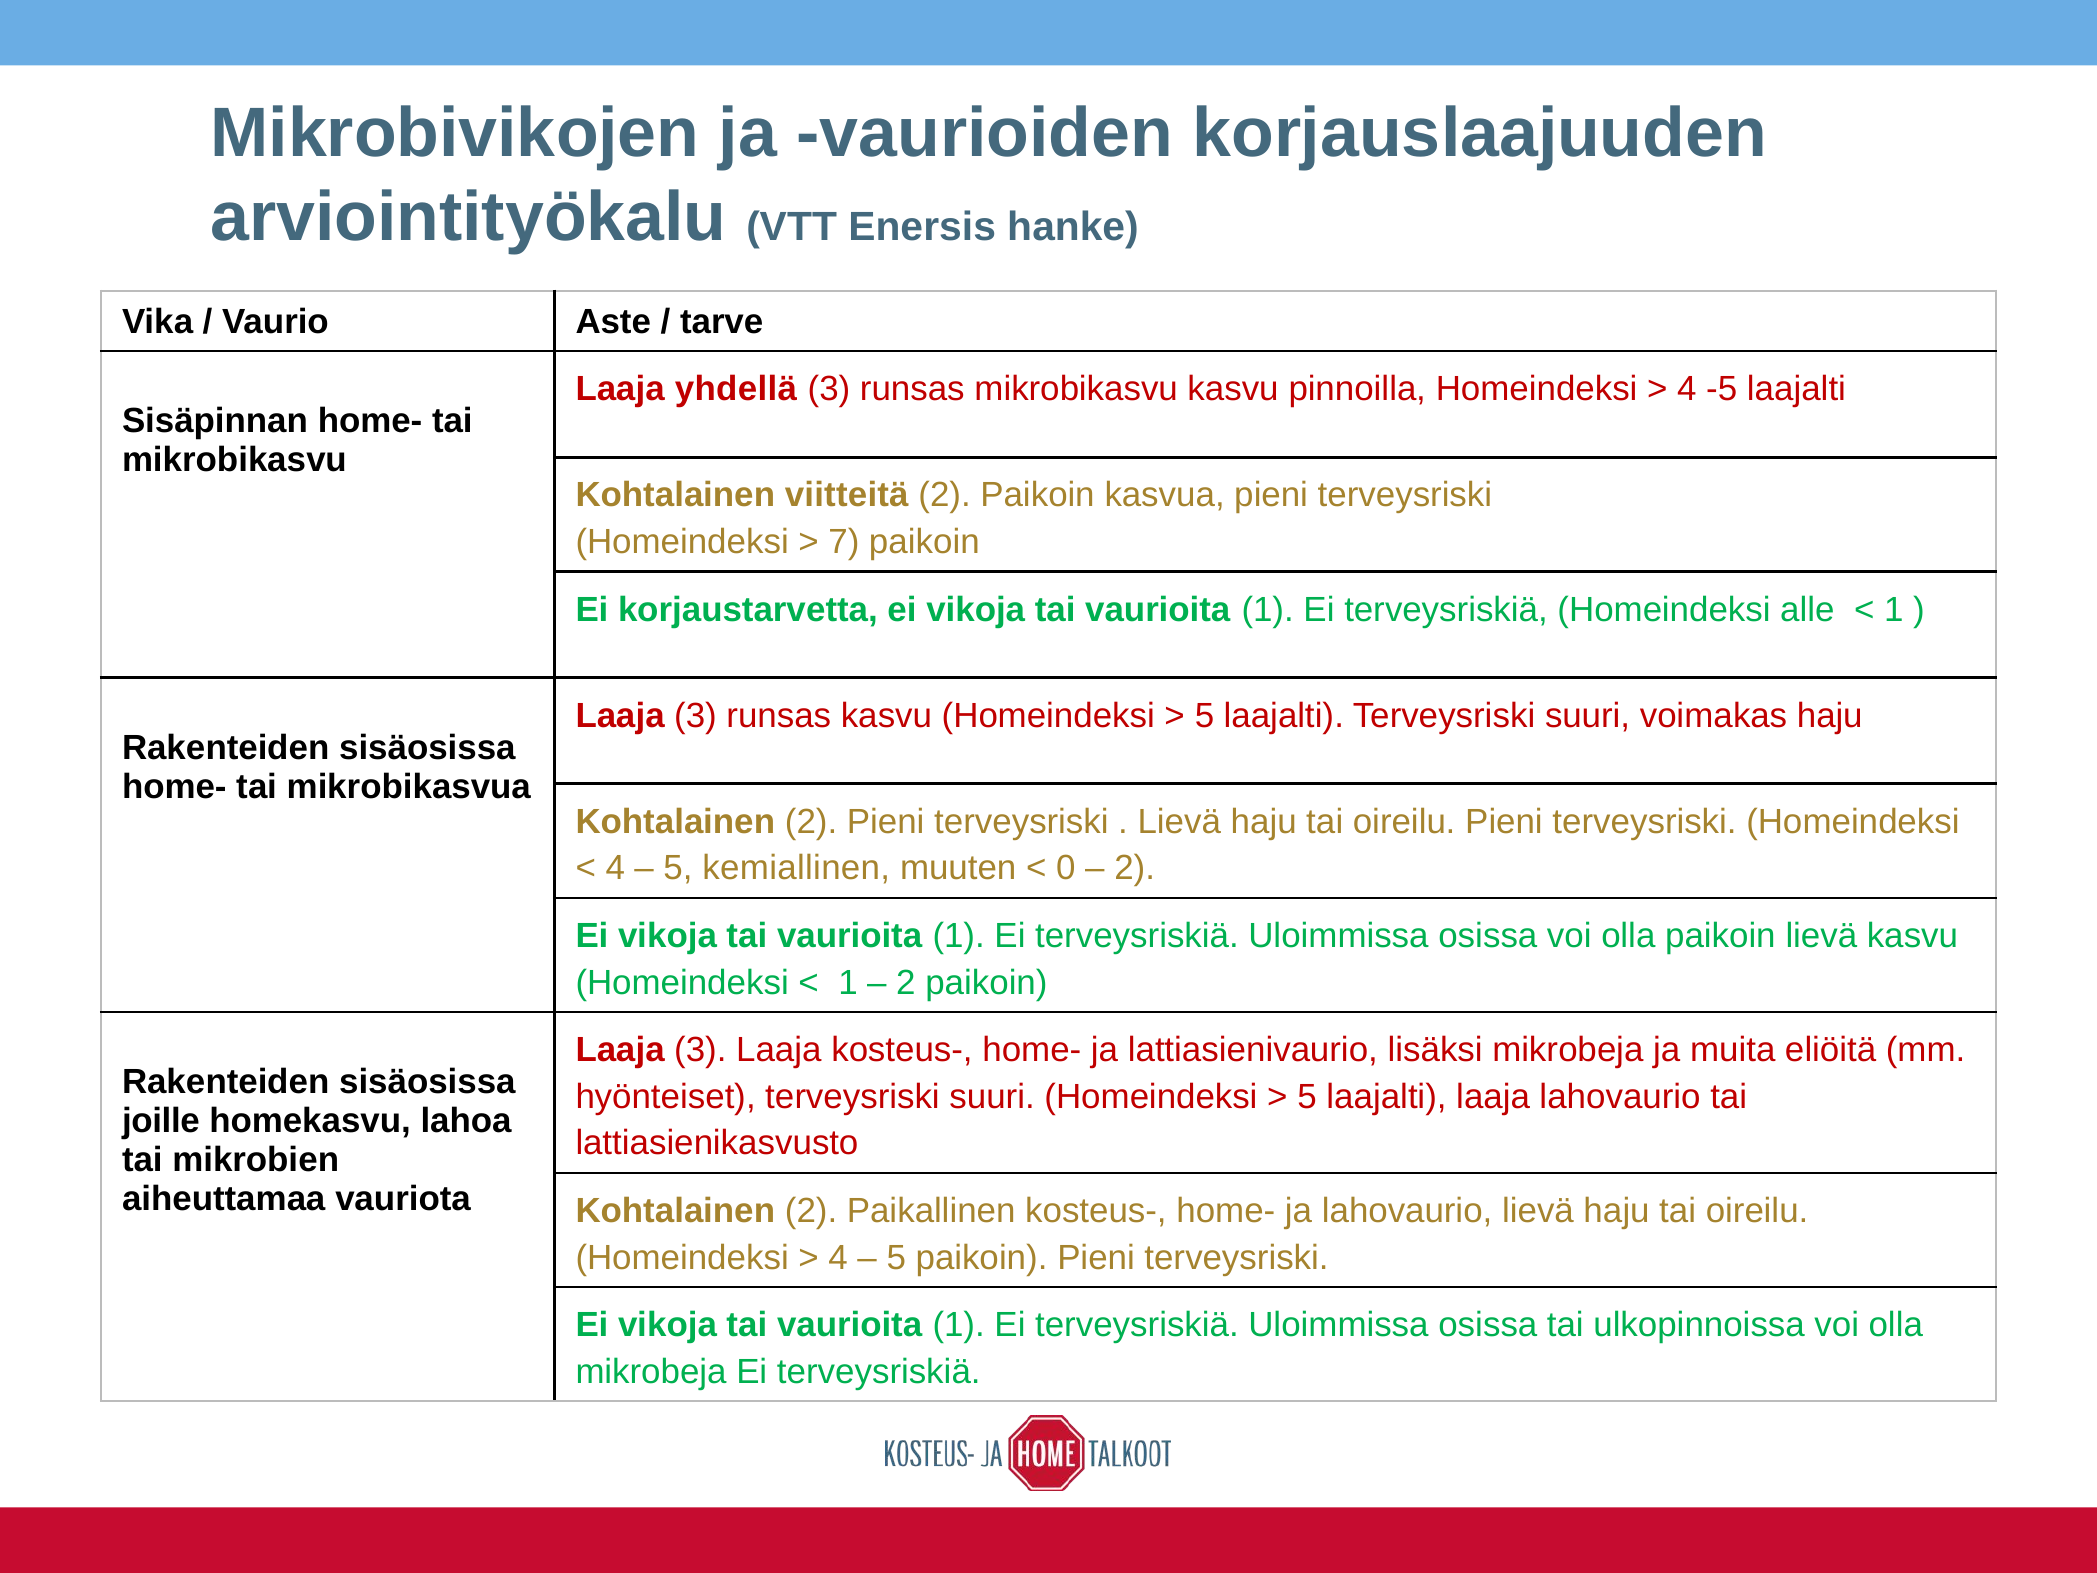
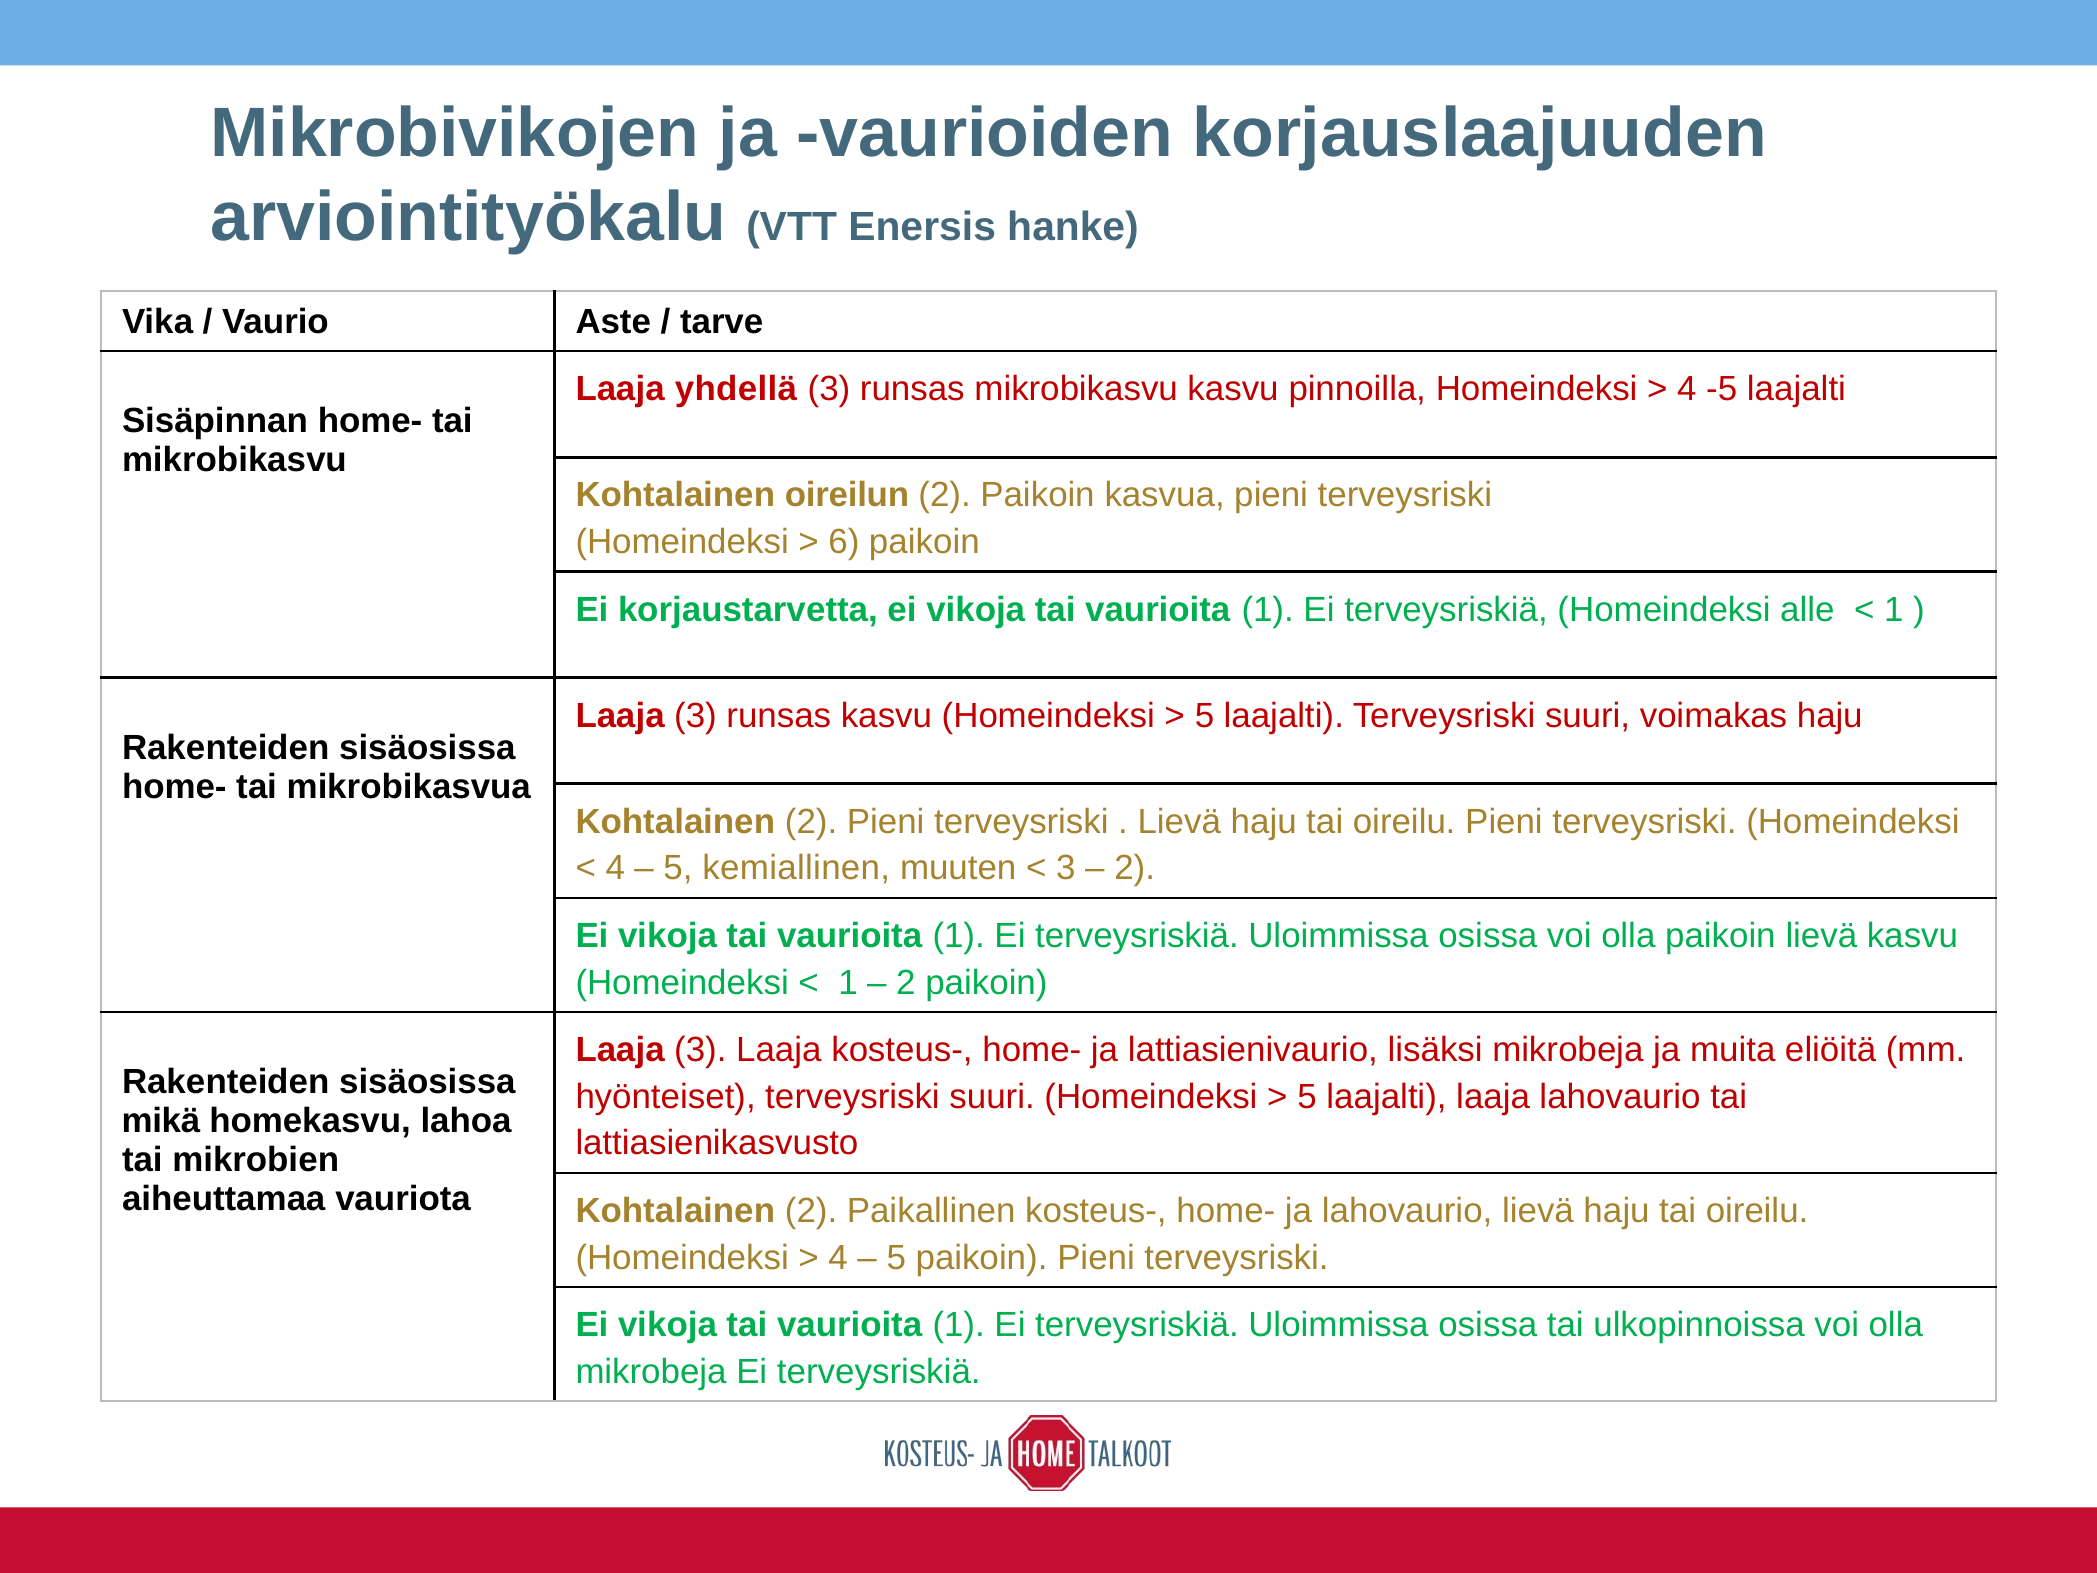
viitteitä: viitteitä -> oireilun (847, 495)
7: 7 -> 6 (844, 542)
0: 0 -> 3 (1066, 868)
joille: joille -> mikä (161, 1121)
